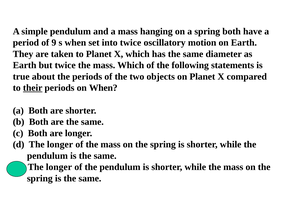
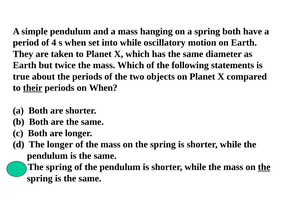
9: 9 -> 4 (54, 43)
into twice: twice -> while (131, 43)
longer: longer -> spring (59, 167)
the underline: none -> present (264, 167)
